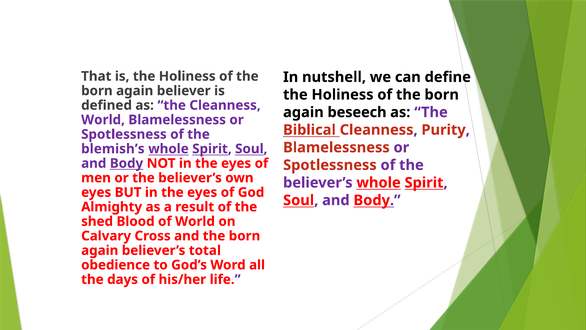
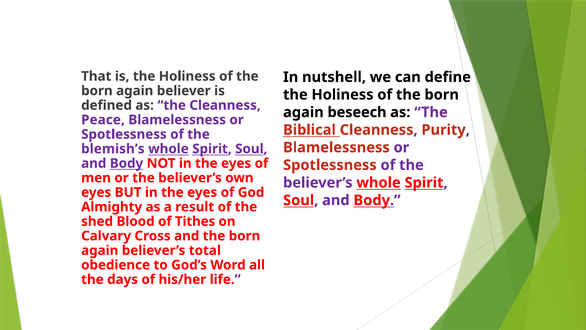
World: World -> Peace (103, 120)
of World: World -> Tithes (195, 221)
